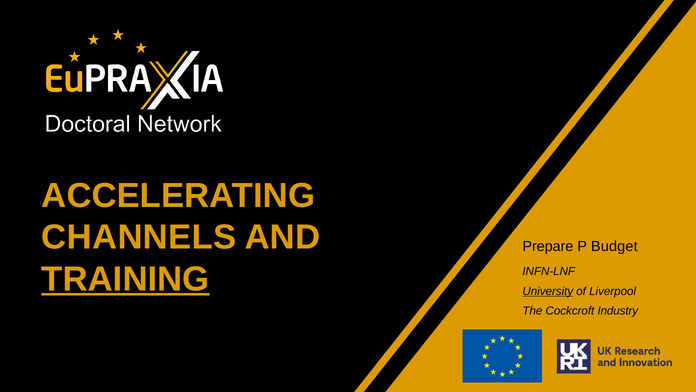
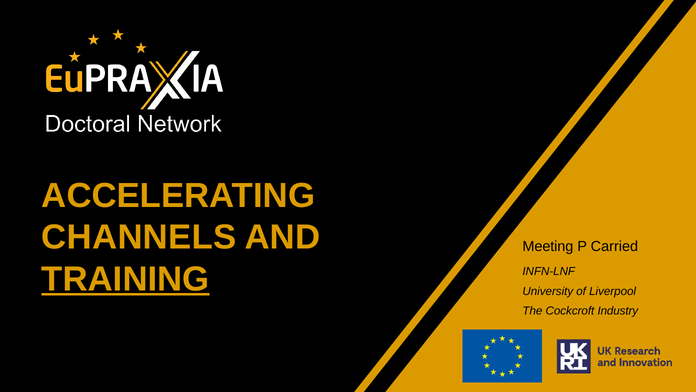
Prepare: Prepare -> Meeting (548, 246)
Budget: Budget -> Carried (614, 246)
University underline: present -> none (548, 291)
